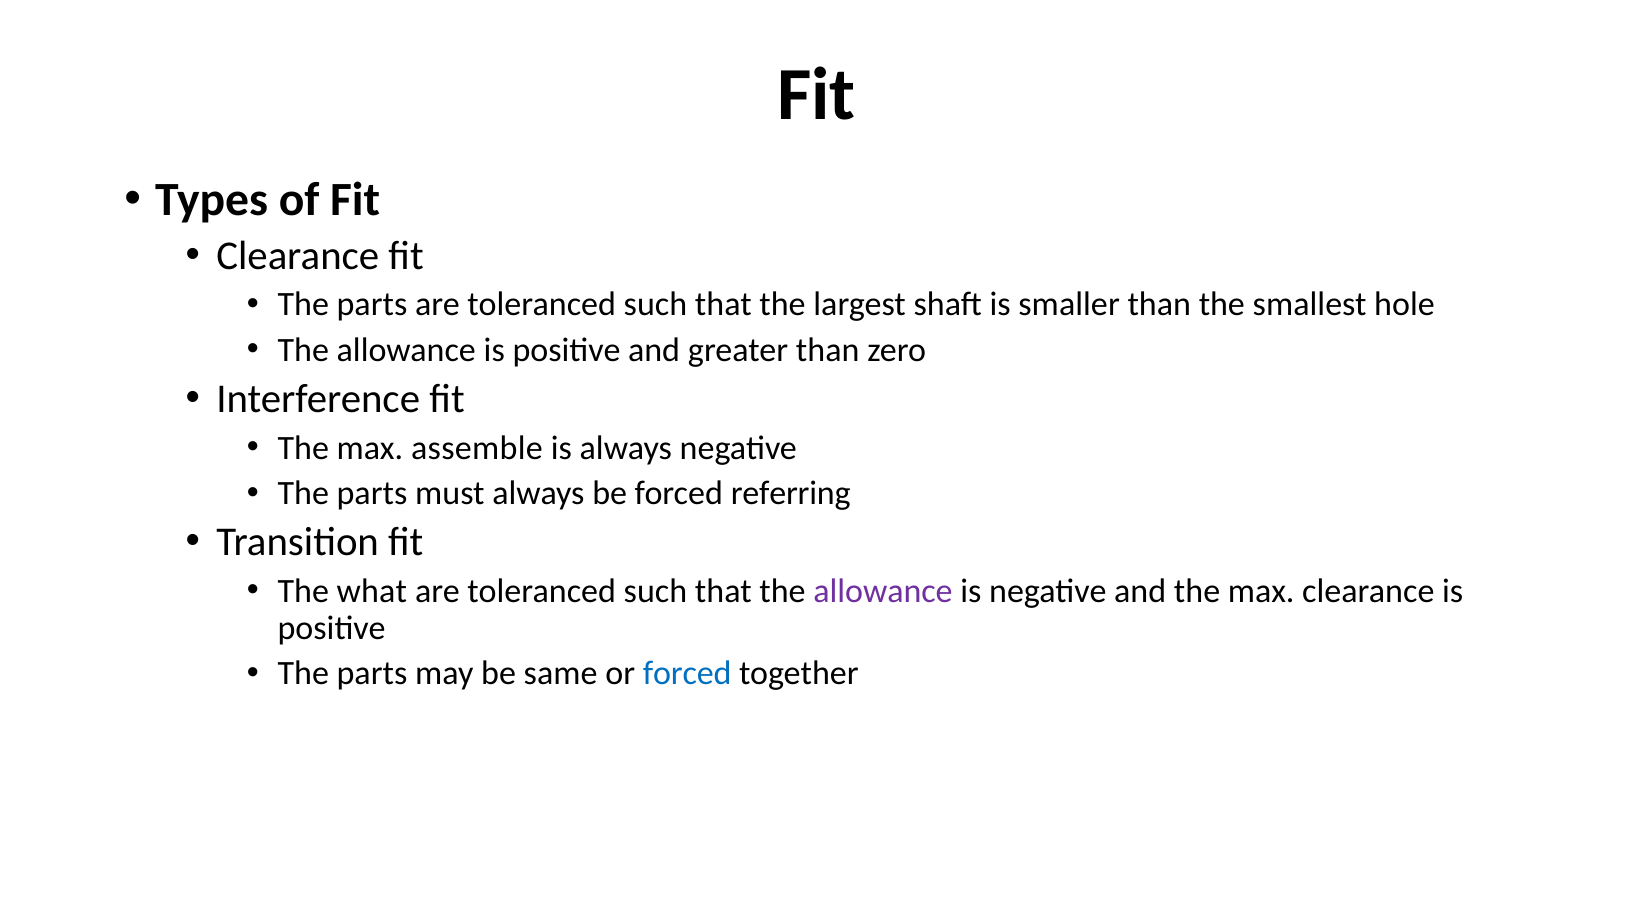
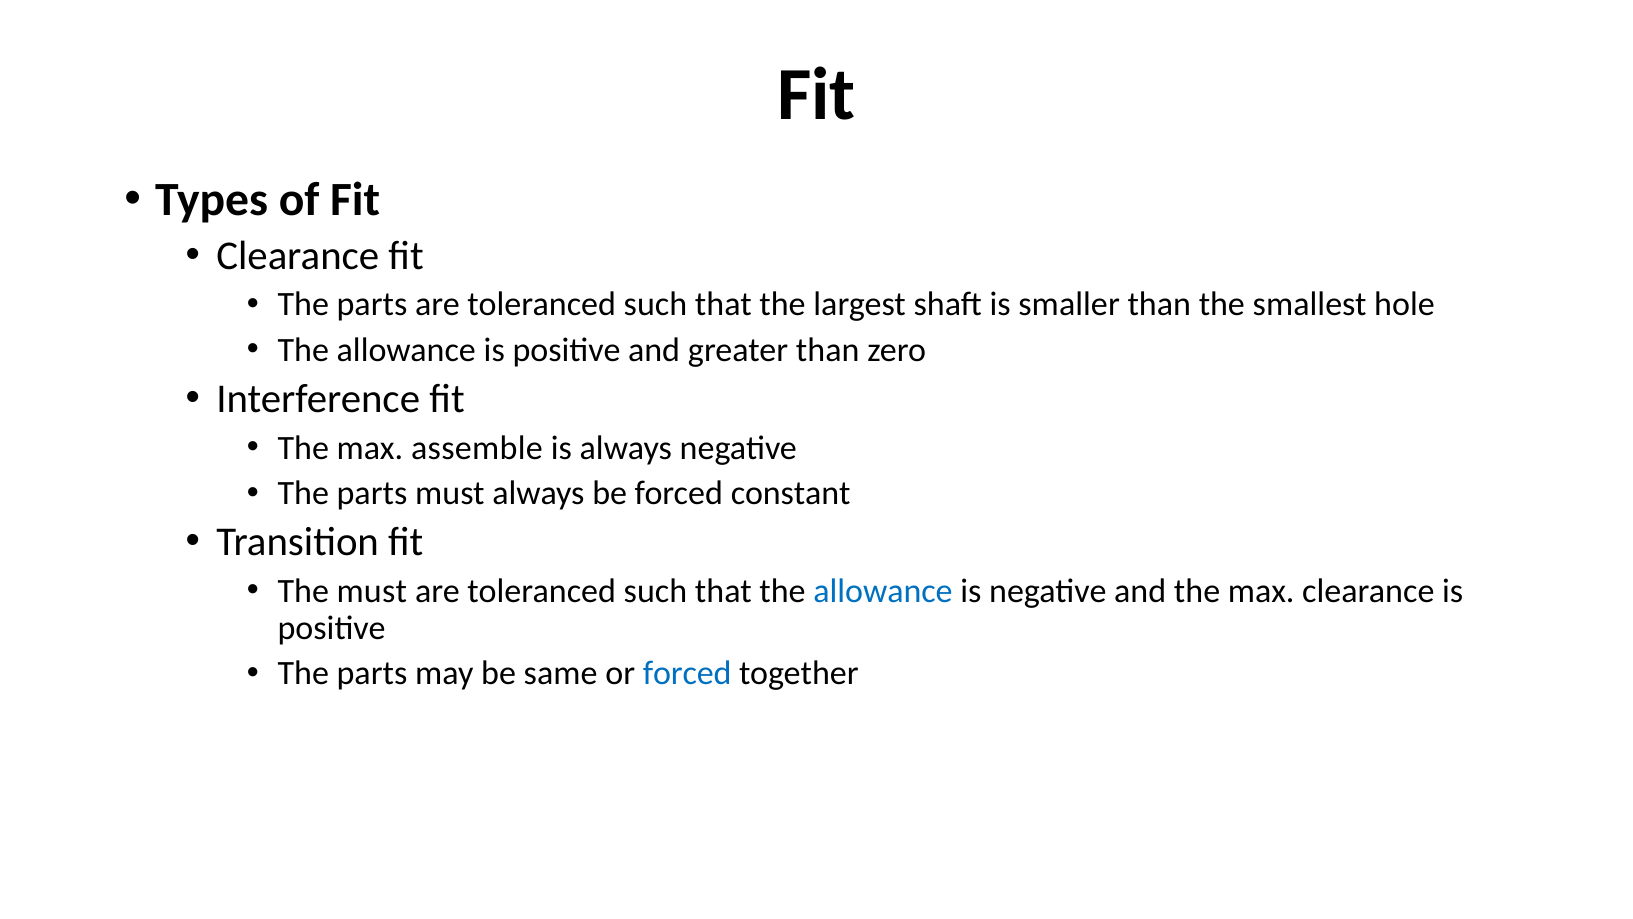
referring: referring -> constant (791, 493)
The what: what -> must (372, 591)
allowance colour: purple -> blue (883, 591)
